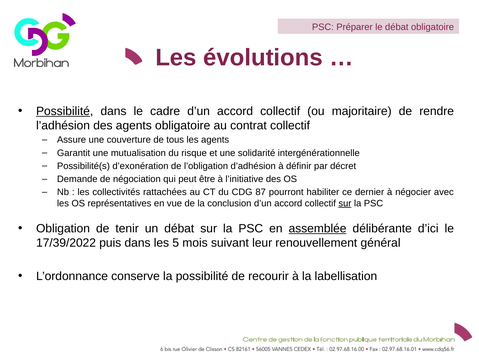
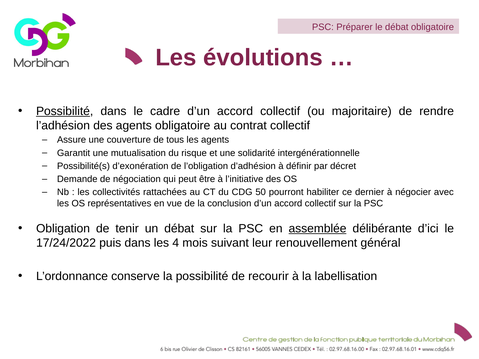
87: 87 -> 50 (261, 192)
sur underline: present -> none (345, 203)
17/39/2022: 17/39/2022 -> 17/24/2022 (66, 243)
5: 5 -> 4 (176, 243)
